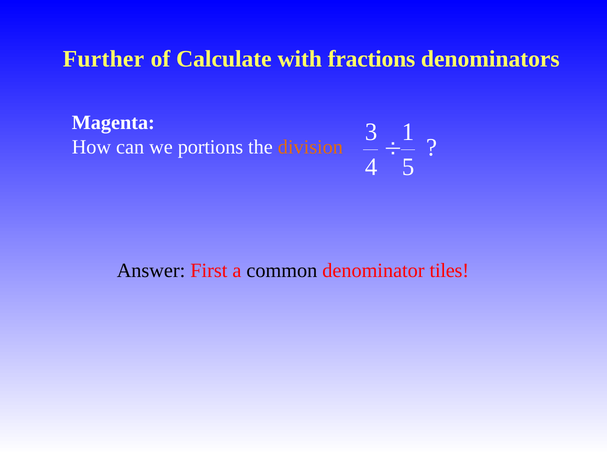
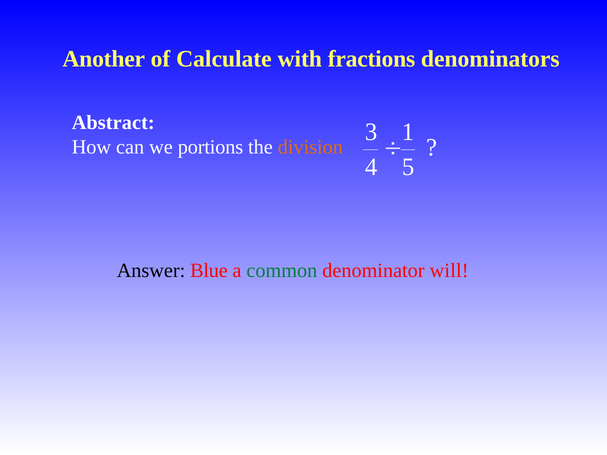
Further: Further -> Another (104, 59)
Magenta: Magenta -> Abstract (113, 123)
First: First -> Blue (209, 271)
common colour: black -> green (282, 271)
tiles: tiles -> will (449, 271)
